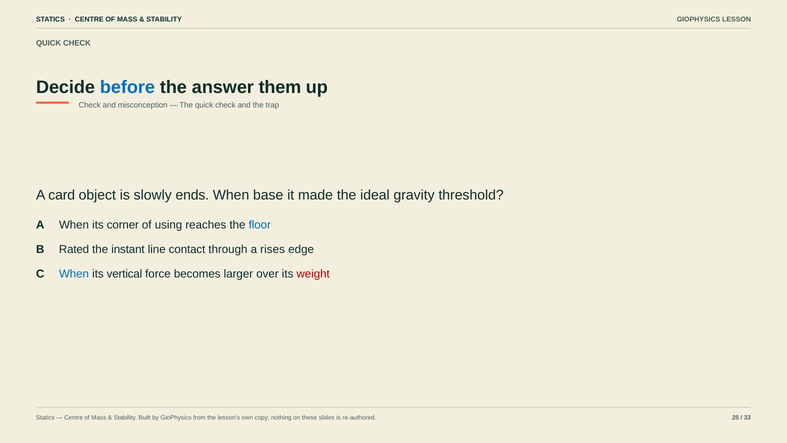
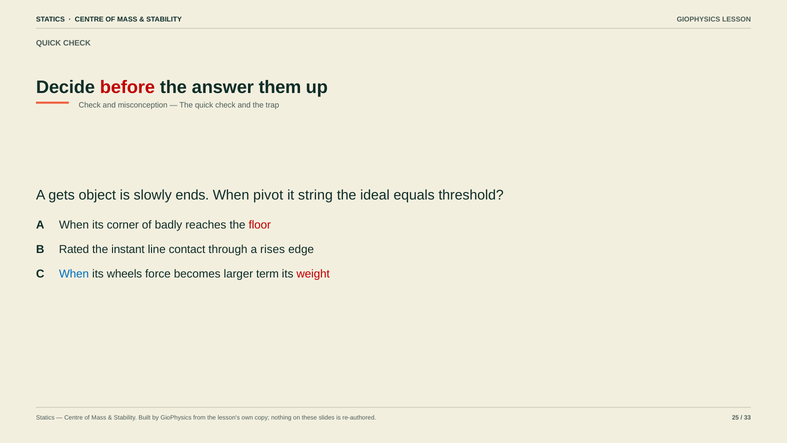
before colour: blue -> red (127, 87)
card: card -> gets (62, 195)
base: base -> pivot (268, 195)
made: made -> string (315, 195)
gravity: gravity -> equals (414, 195)
using: using -> badly (168, 225)
floor colour: blue -> red (260, 225)
vertical: vertical -> wheels (124, 274)
over: over -> term (268, 274)
